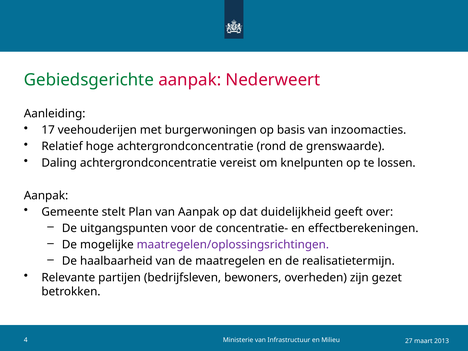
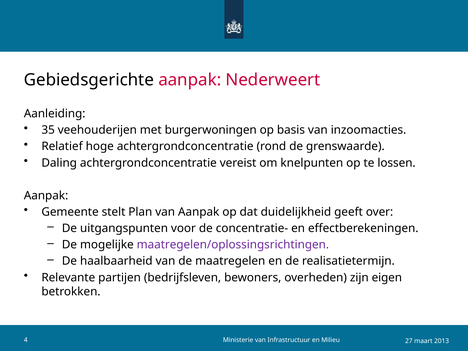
Gebiedsgerichte colour: green -> black (89, 80)
17: 17 -> 35 (48, 130)
gezet: gezet -> eigen (387, 278)
